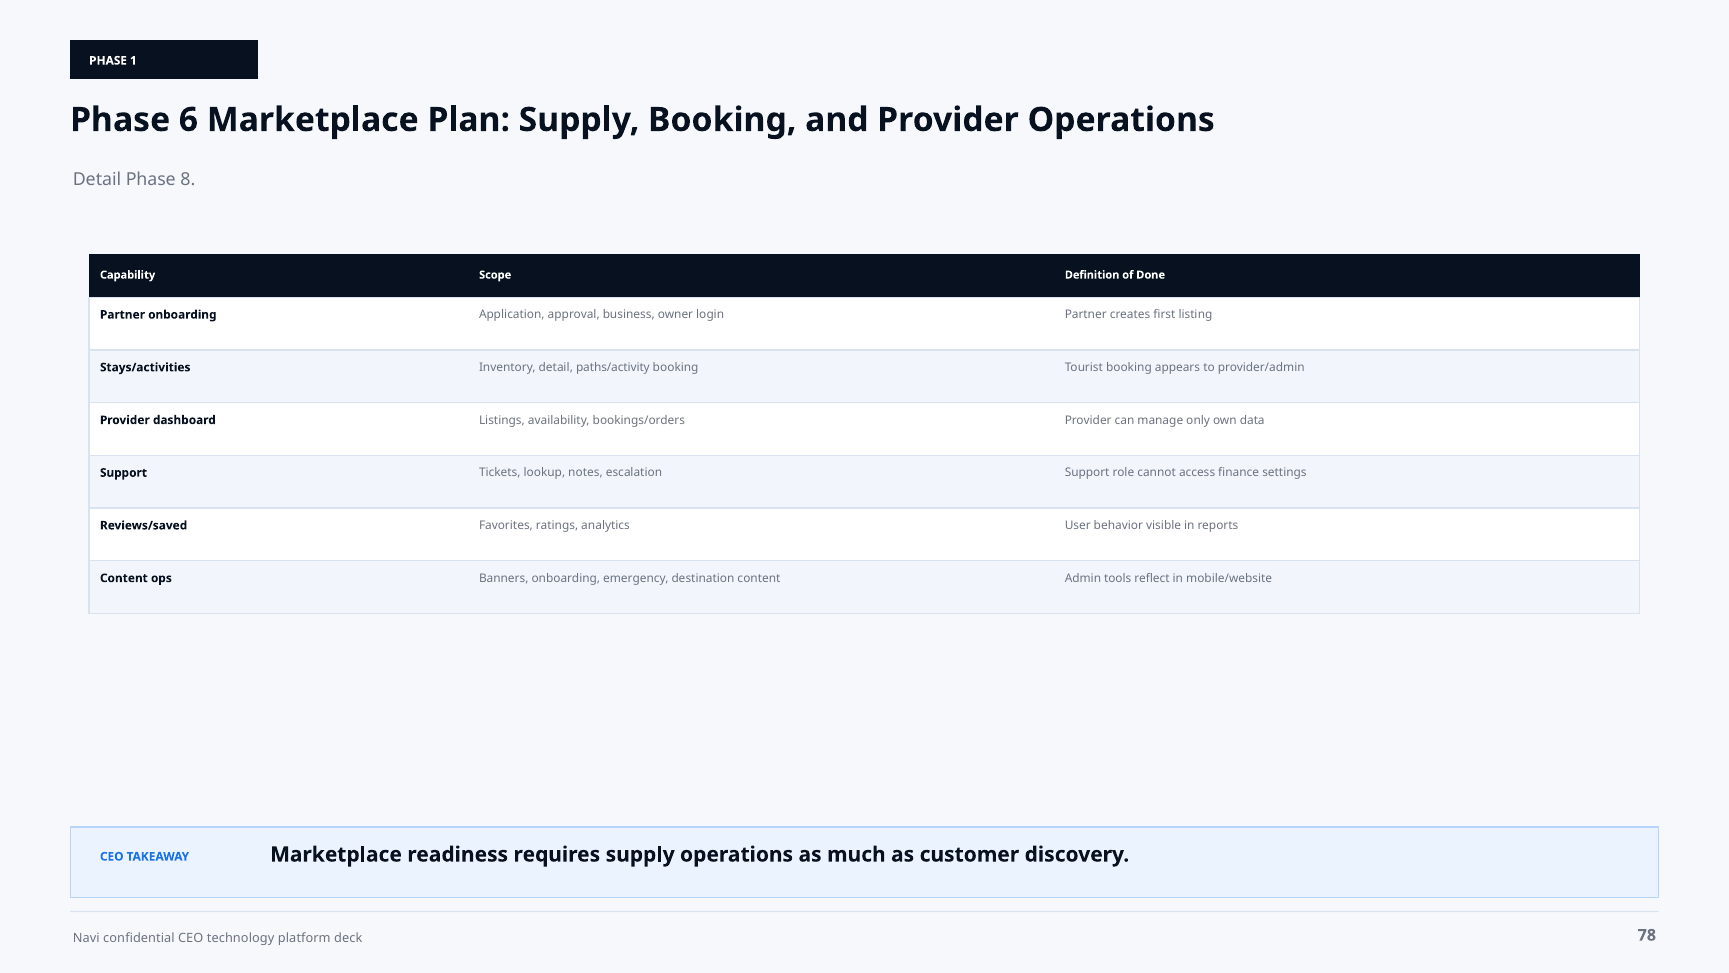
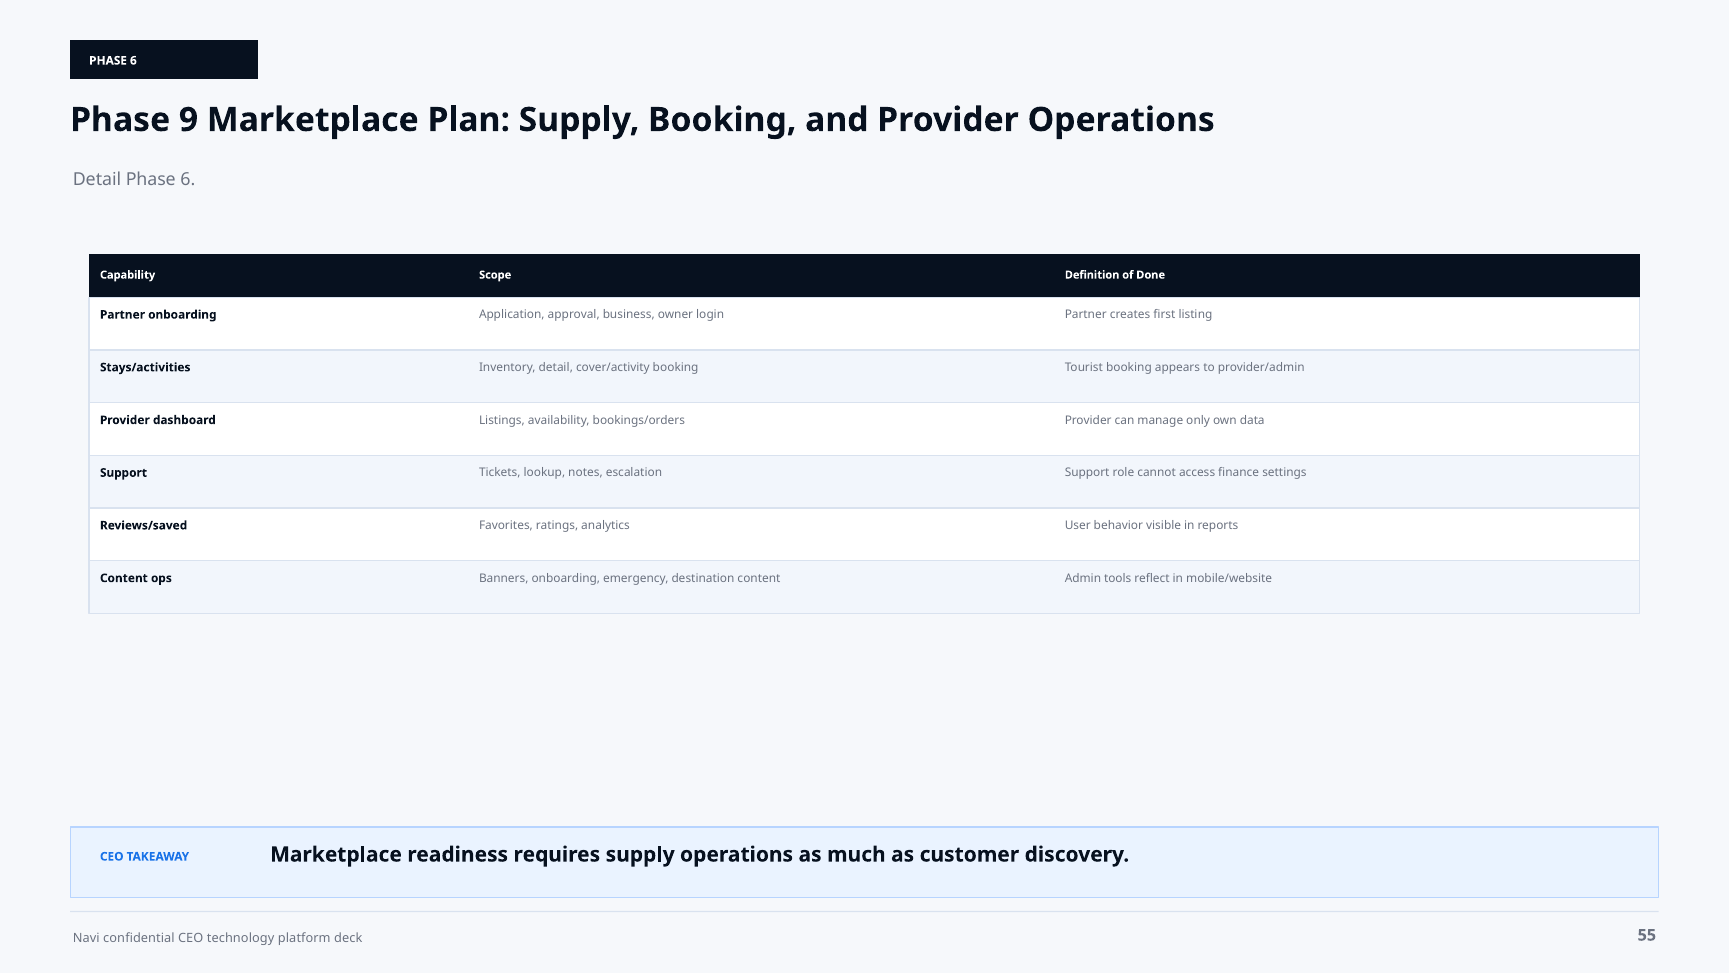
1: 1 -> 6 (133, 61)
6: 6 -> 9 (188, 120)
Detail Phase 8: 8 -> 6 (188, 179)
paths/activity: paths/activity -> cover/activity (613, 367)
78: 78 -> 55 (1647, 935)
